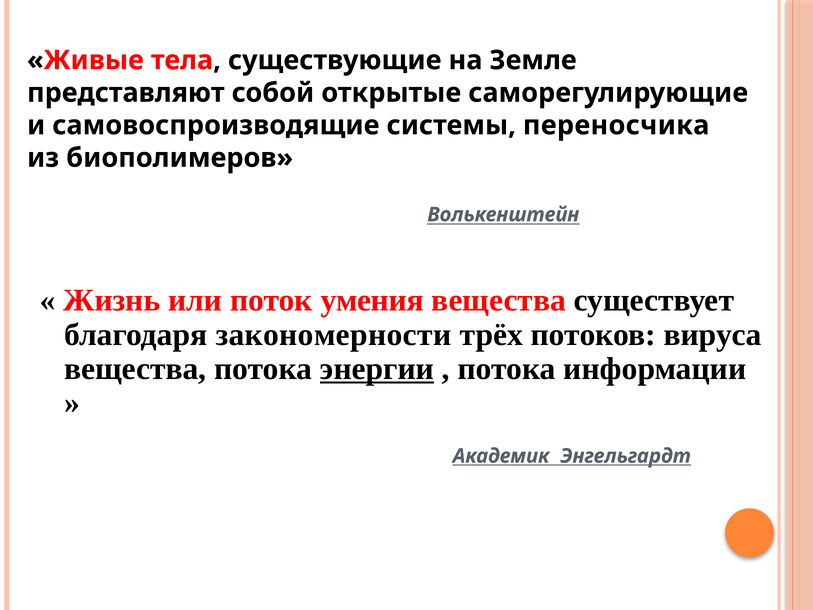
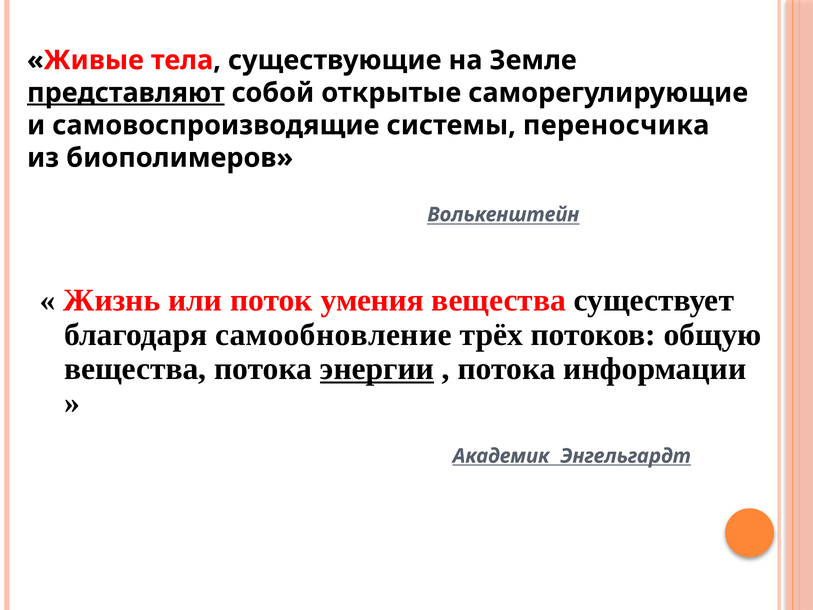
представляют underline: none -> present (126, 93)
закономерности: закономерности -> самообновление (333, 335)
вируса: вируса -> общую (713, 335)
